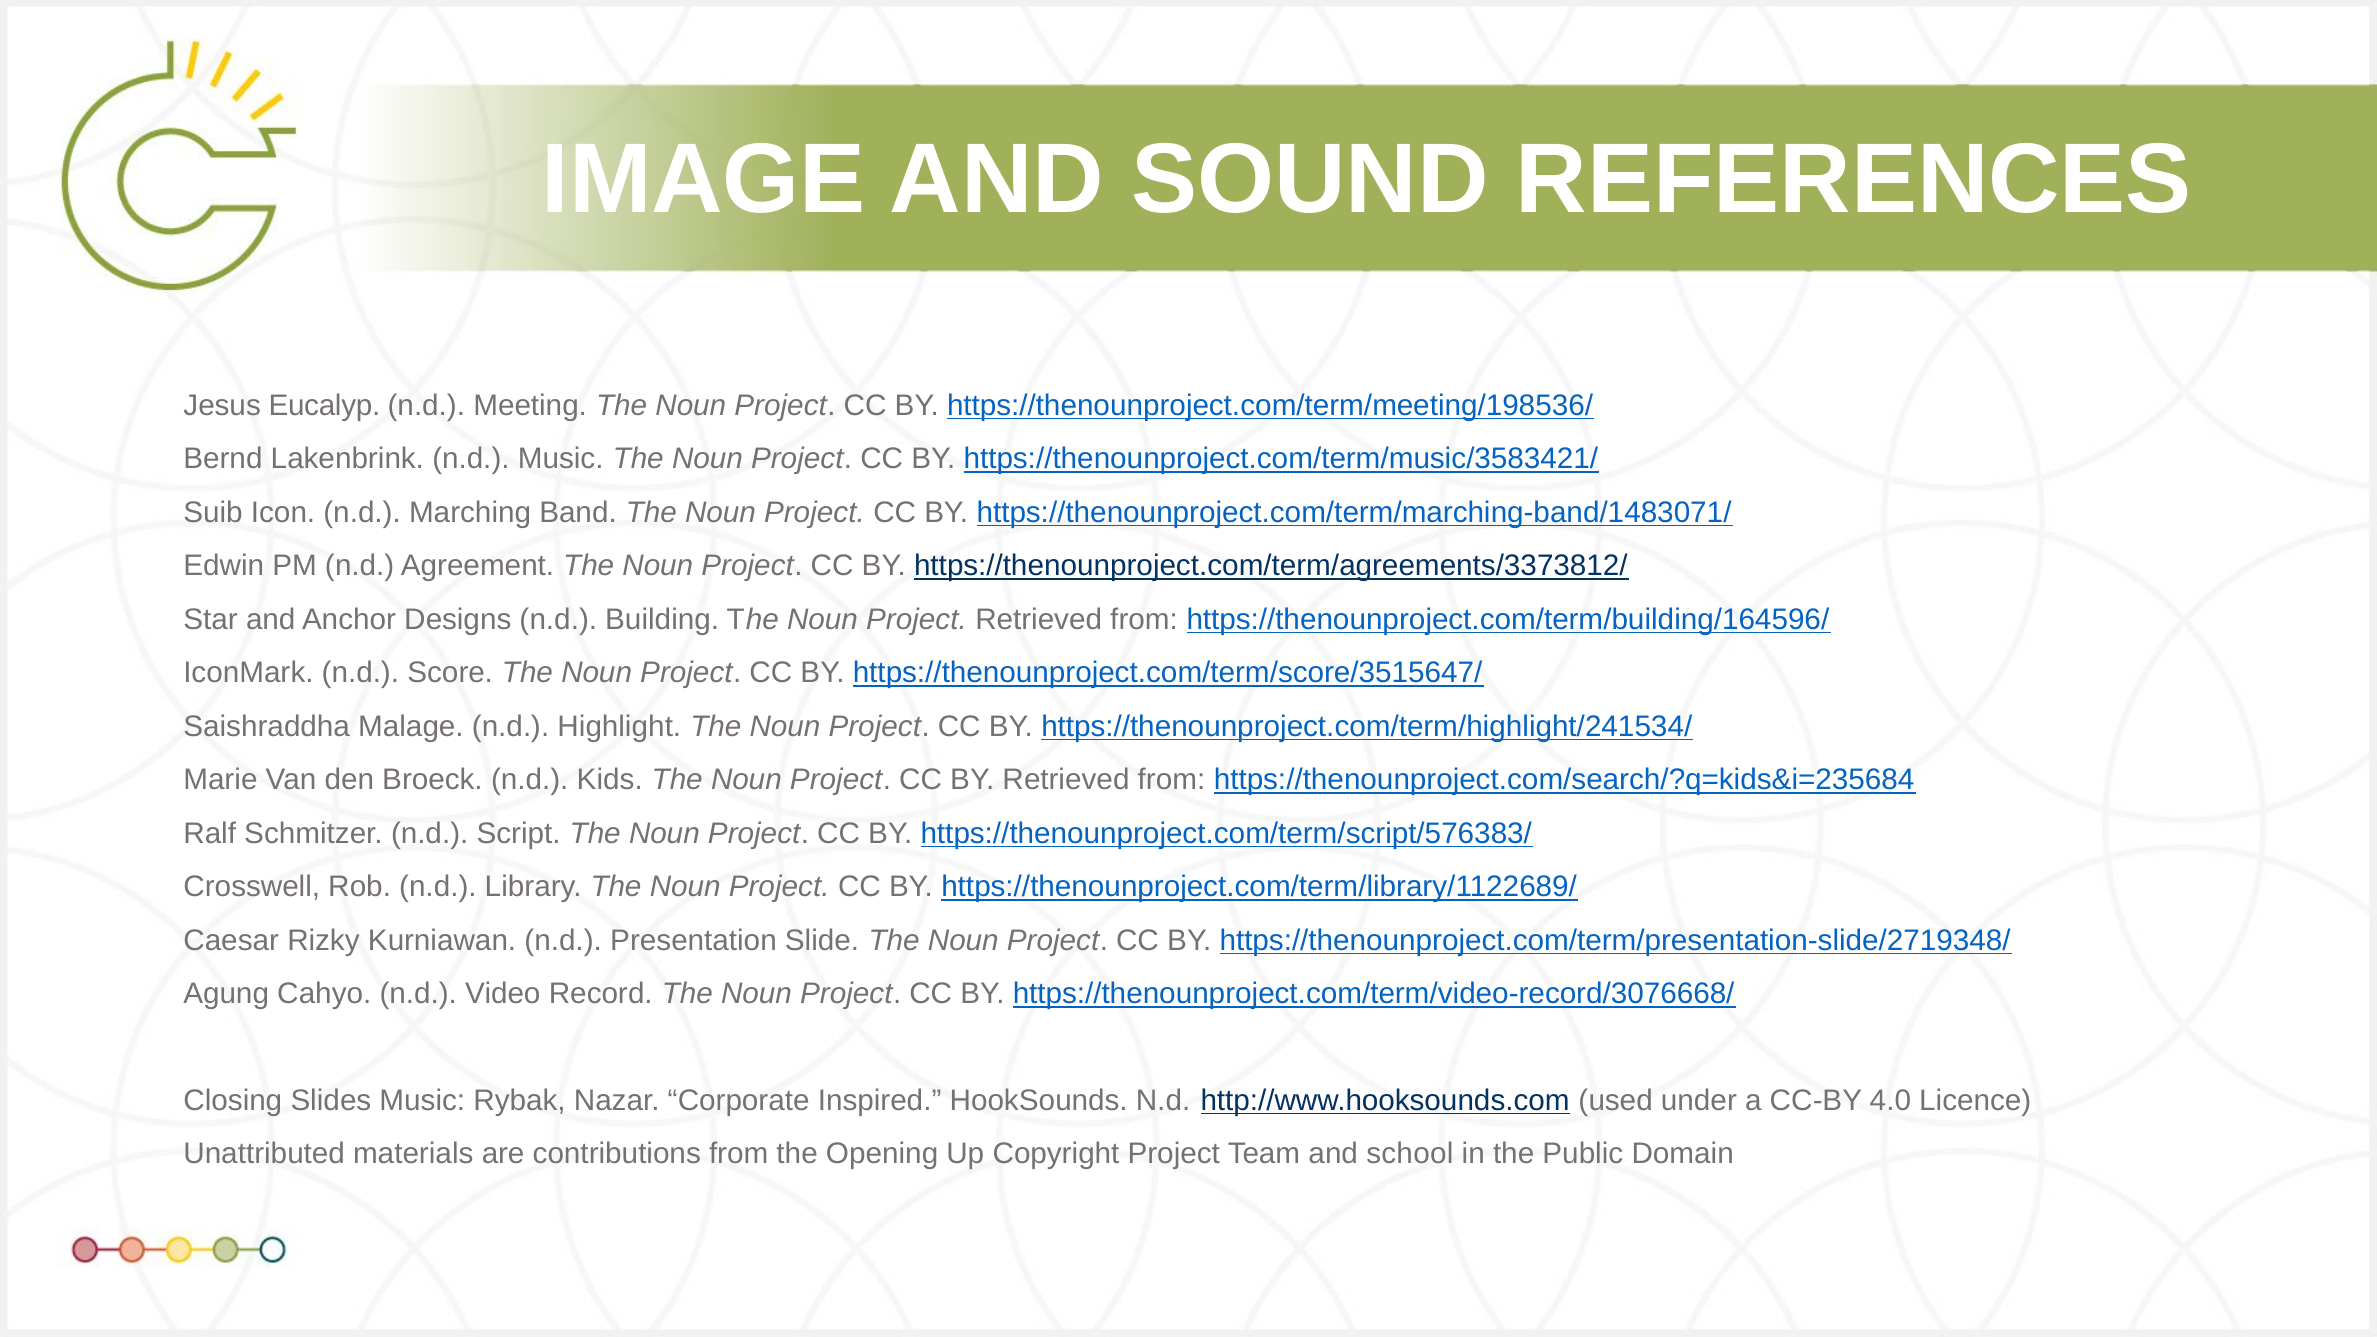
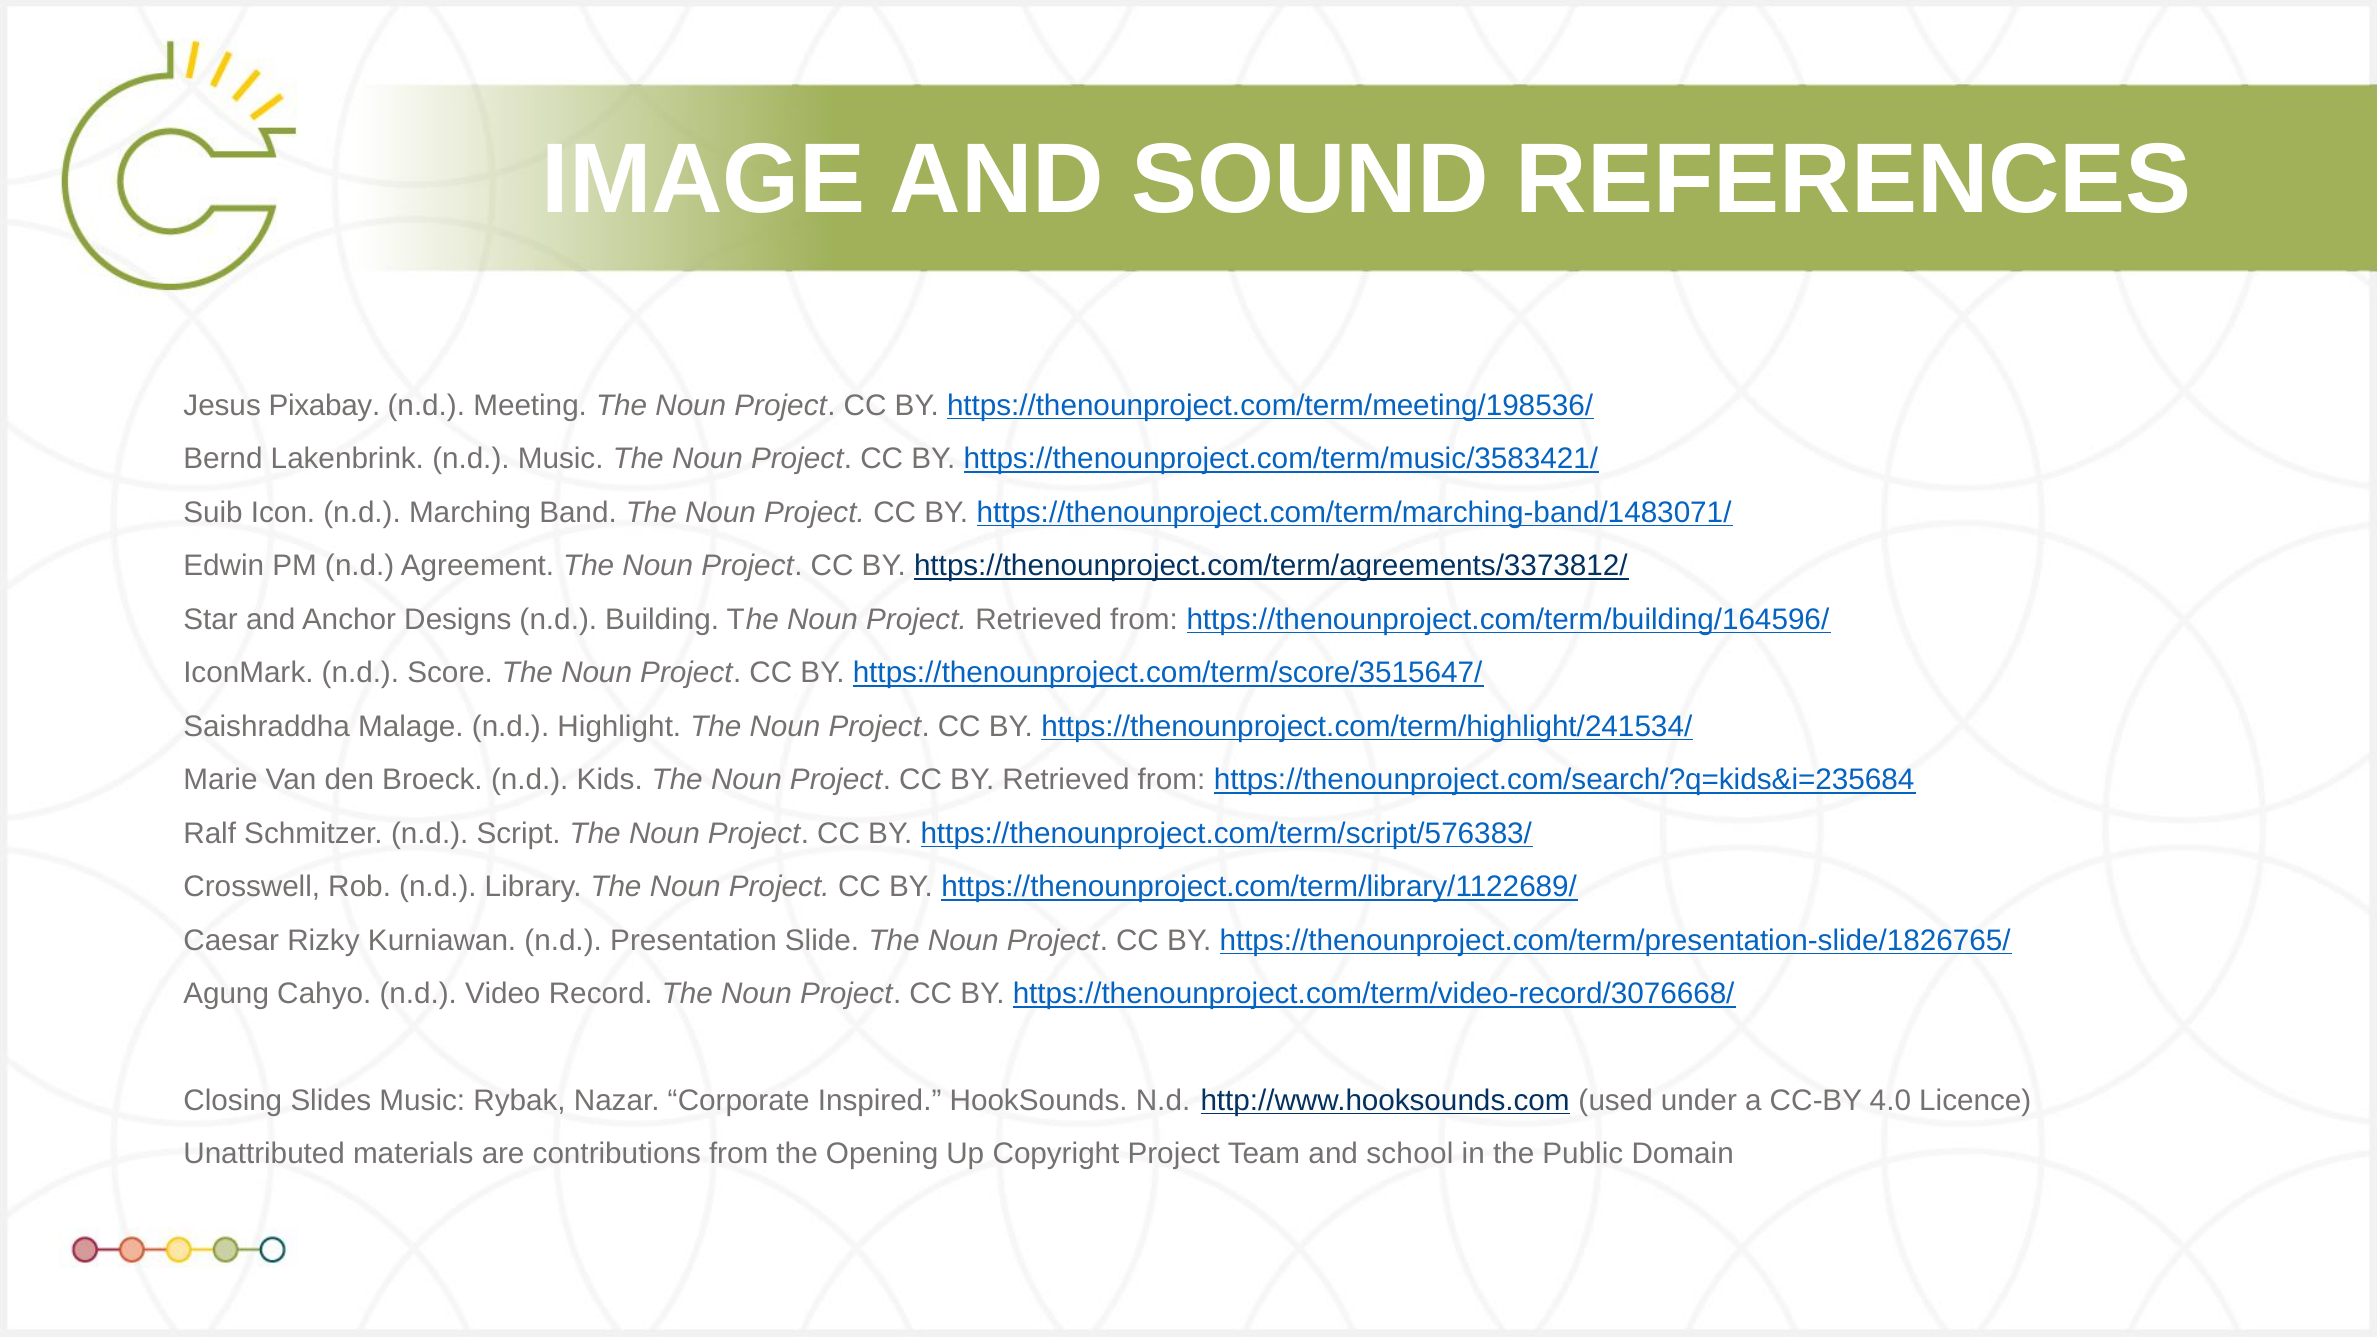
Eucalyp: Eucalyp -> Pixabay (324, 405)
https://thenounproject.com/term/presentation-slide/2719348/: https://thenounproject.com/term/presentation-slide/2719348/ -> https://thenounproject.com/term/presentation-slide/1826765/ (1615, 940)
